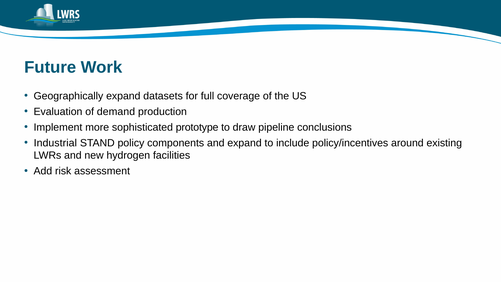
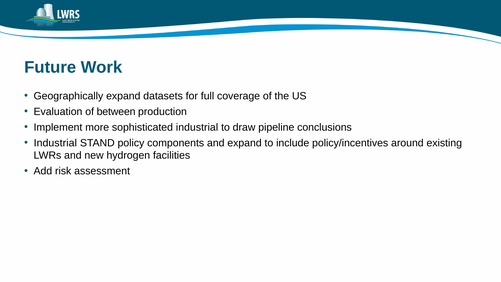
demand: demand -> between (116, 112)
sophisticated prototype: prototype -> industrial (197, 127)
